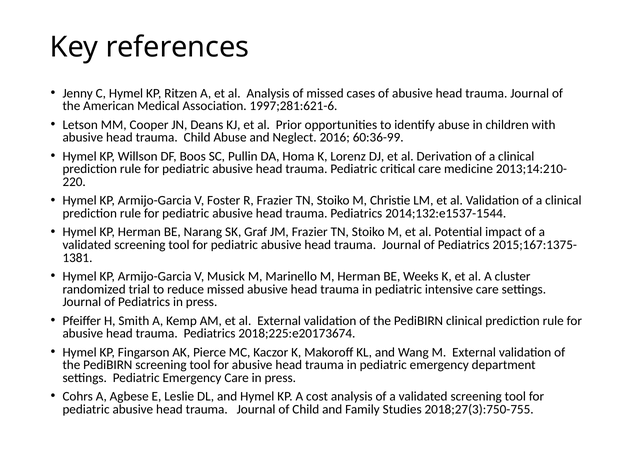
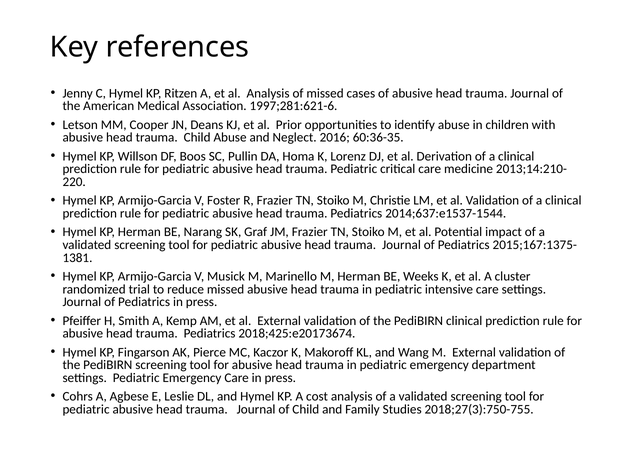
60:36-99: 60:36-99 -> 60:36-35 (378, 138)
2014;132:e1537-1544: 2014;132:e1537-1544 -> 2014;637:e1537-1544 (446, 213)
2018;225:e20173674: 2018;225:e20173674 -> 2018;425:e20173674 (297, 333)
